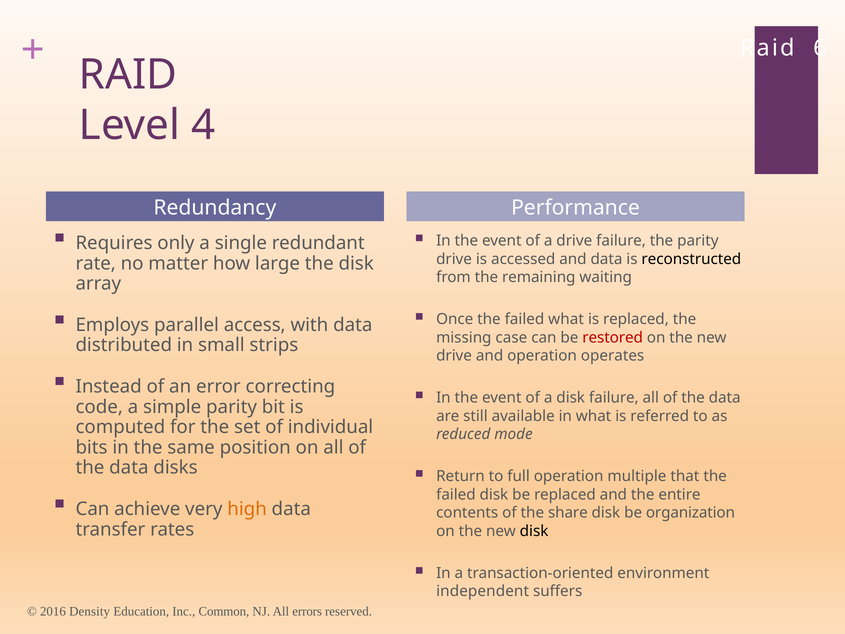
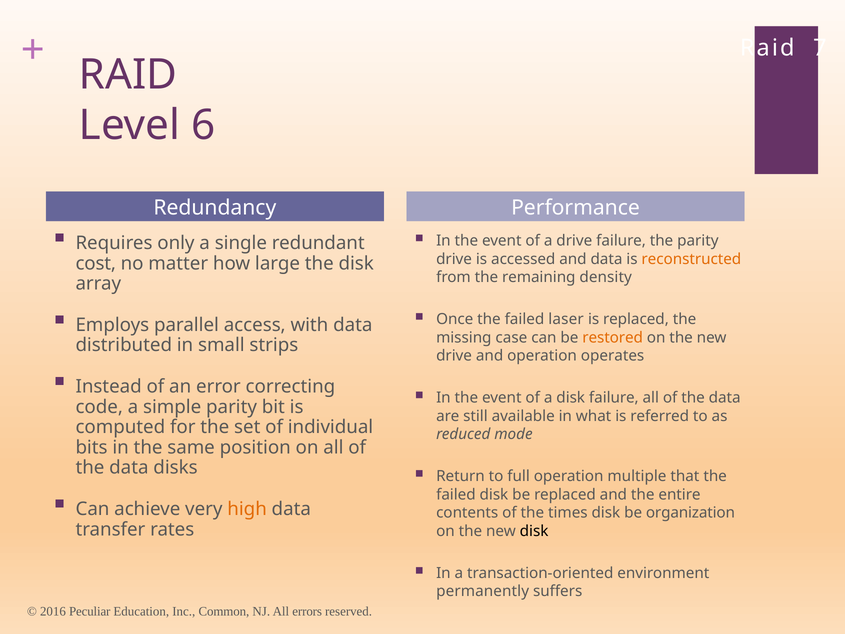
6: 6 -> 7 (820, 48)
4: 4 -> 6 (203, 125)
reconstructed colour: black -> orange (691, 259)
rate: rate -> cost (96, 263)
waiting: waiting -> density (606, 277)
failed what: what -> laser (566, 319)
restored colour: red -> orange (613, 337)
share: share -> times (568, 513)
independent: independent -> permanently (483, 591)
Density: Density -> Peculiar (90, 611)
